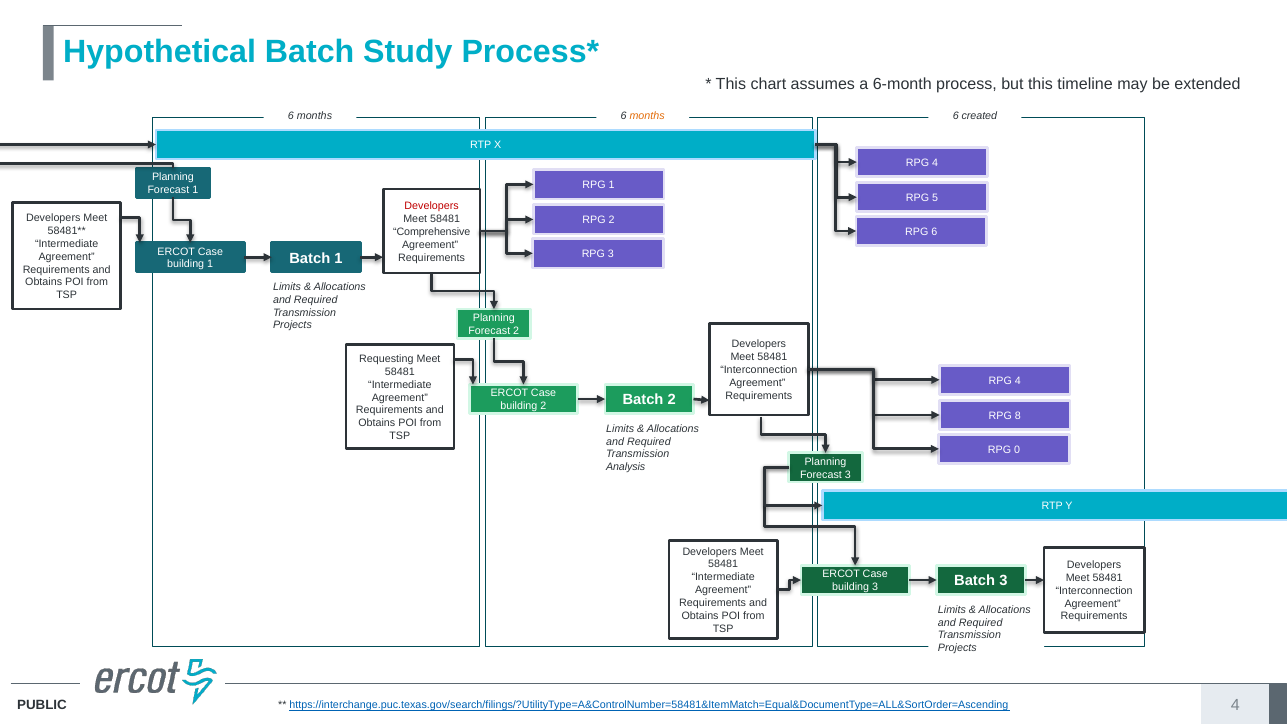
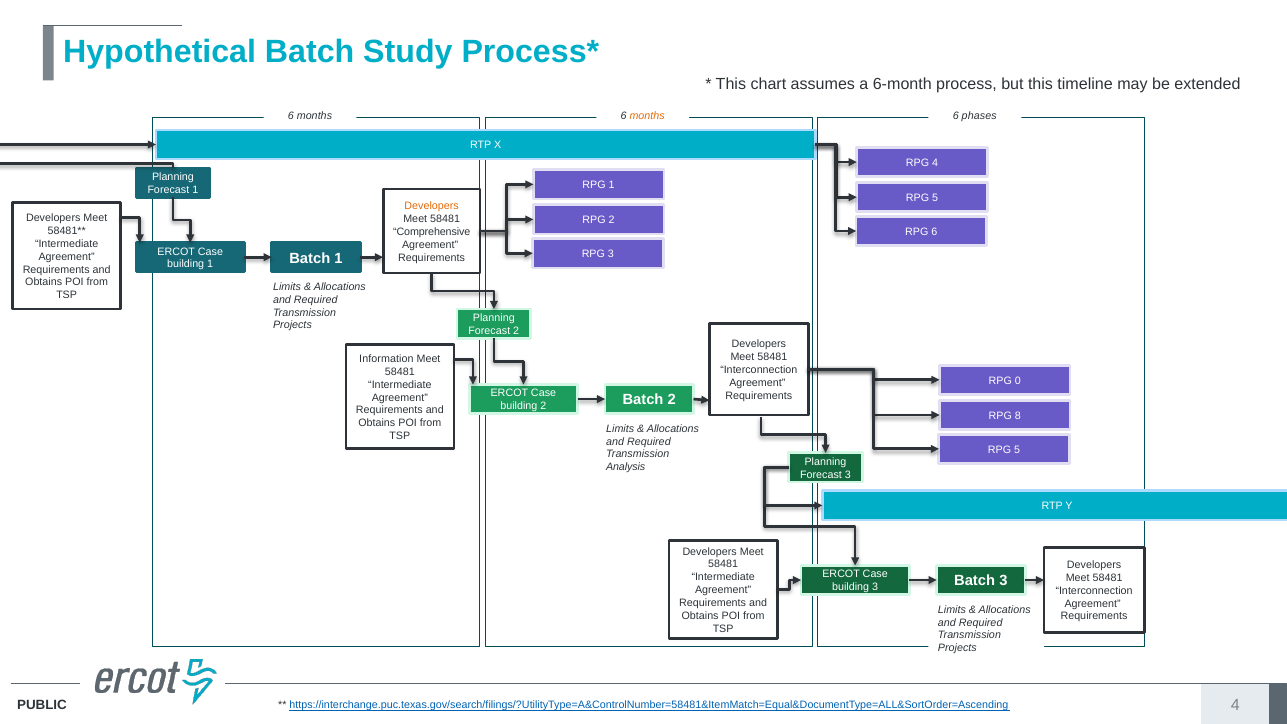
created: created -> phases (979, 116)
Developers colour: red -> orange (432, 206)
Requesting: Requesting -> Information (386, 359)
4: 4 -> 0 (1018, 381)
0: 0 -> 5 (1017, 450)
